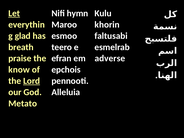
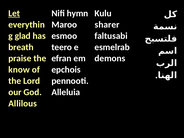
khorin: khorin -> sharer (107, 25)
adverse: adverse -> demons (110, 58)
Lord underline: present -> none (32, 81)
Metato: Metato -> Allilous (23, 103)
